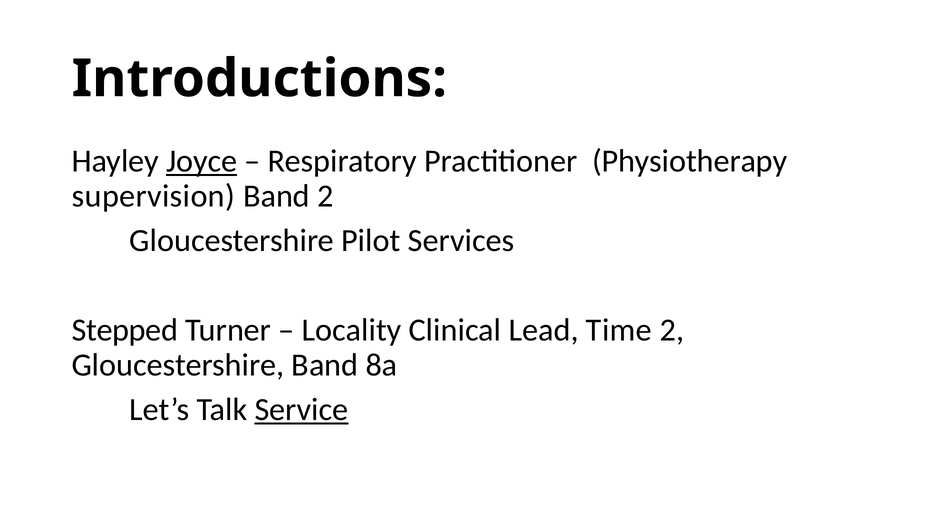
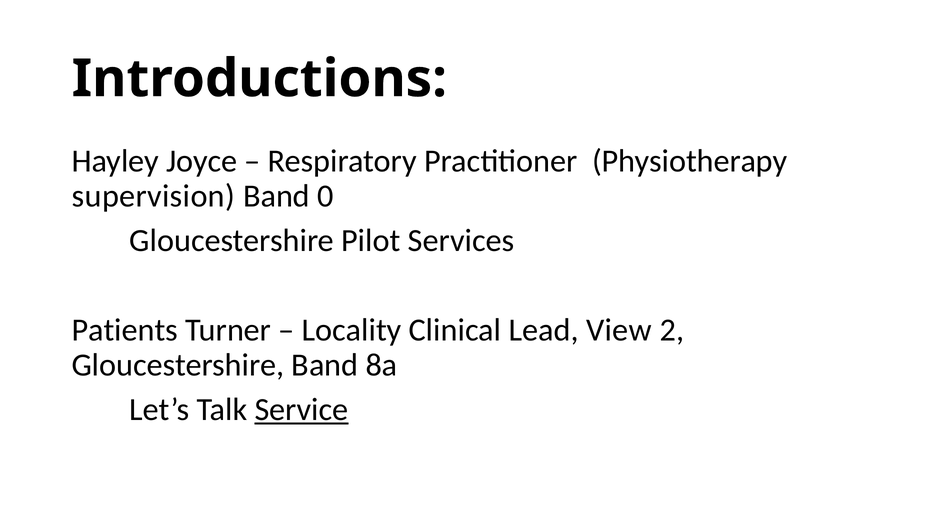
Joyce underline: present -> none (202, 161)
Band 2: 2 -> 0 (325, 196)
Stepped: Stepped -> Patients (125, 330)
Time: Time -> View (619, 330)
